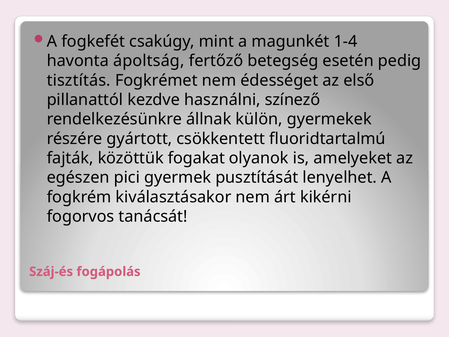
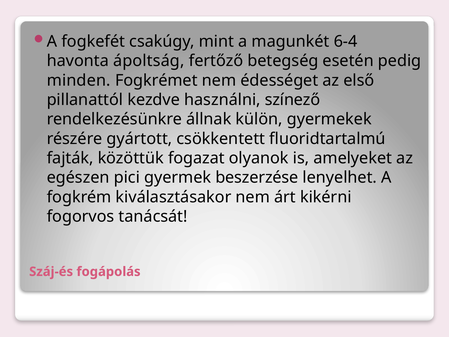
1-4: 1-4 -> 6-4 (346, 41)
tisztítás: tisztítás -> minden (79, 80)
fogakat: fogakat -> fogazat (196, 158)
pusztítását: pusztítását -> beszerzése (257, 178)
